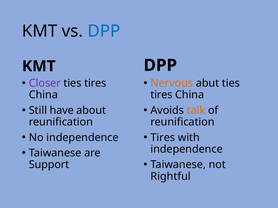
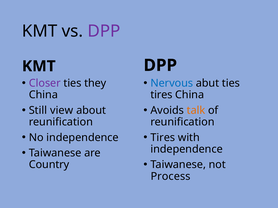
DPP colour: blue -> purple (104, 31)
tires: tires -> they (95, 83)
Nervous colour: orange -> blue (172, 83)
have: have -> view (62, 111)
Support: Support -> Country (49, 165)
Rightful: Rightful -> Process (171, 177)
